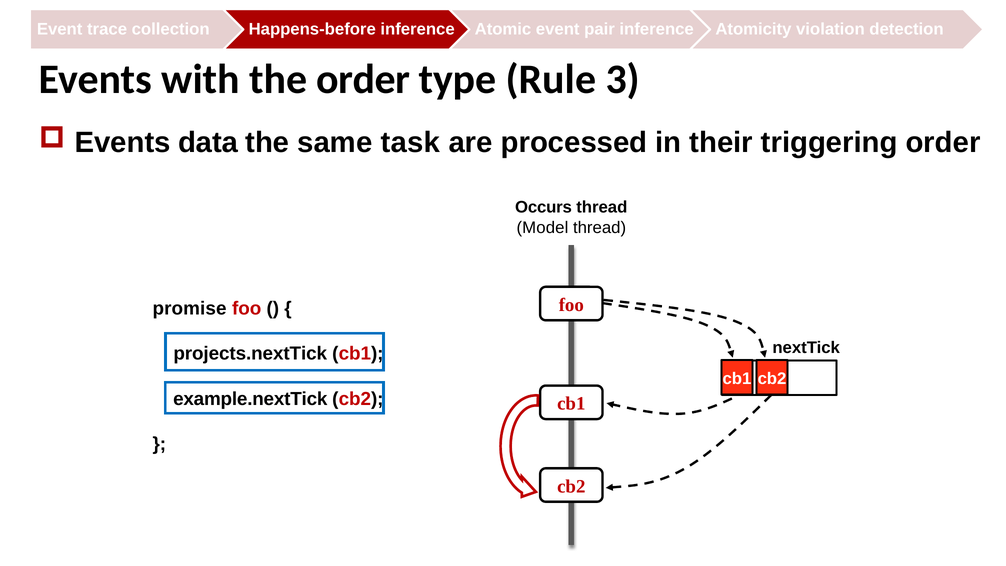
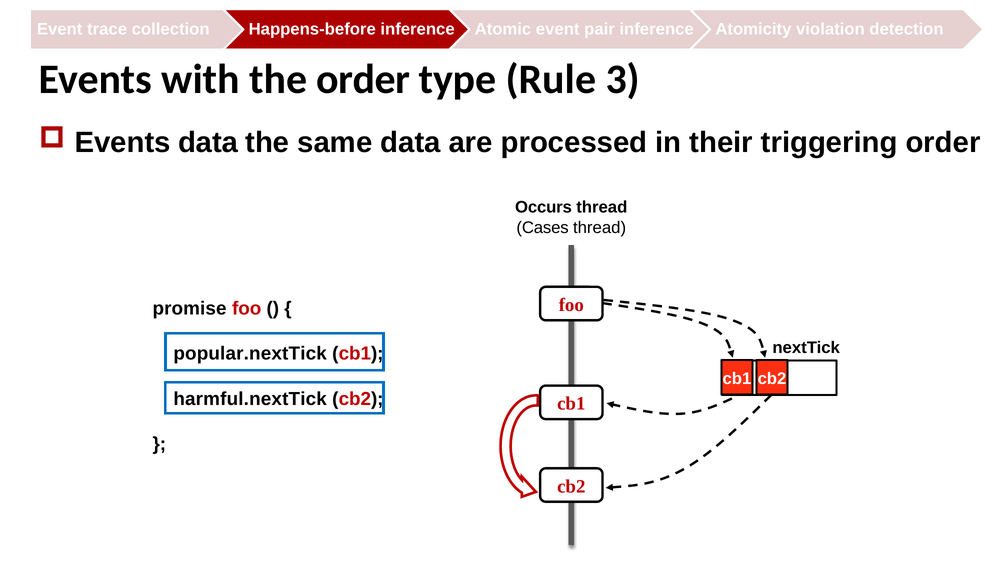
same task: task -> data (410, 143)
Model: Model -> Cases (543, 227)
projects.nextTick: projects.nextTick -> popular.nextTick (250, 353)
example.nextTick: example.nextTick -> harmful.nextTick (250, 399)
